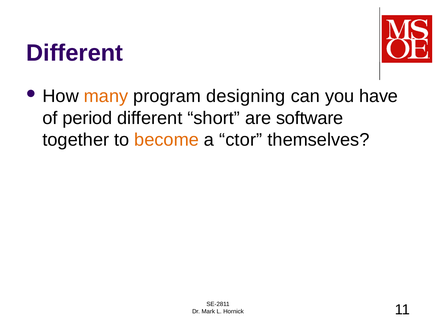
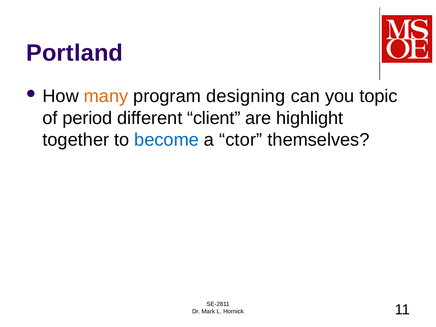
Different: Different -> Portland (75, 53)
have: have -> topic (379, 96)
short: short -> client (214, 118)
software: software -> highlight (310, 118)
become colour: orange -> blue (167, 140)
